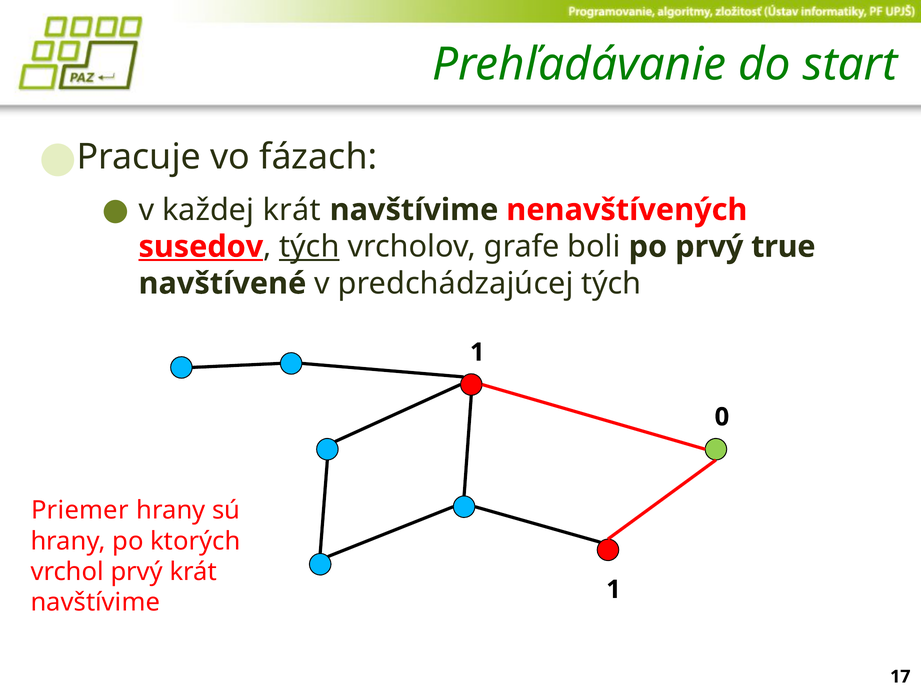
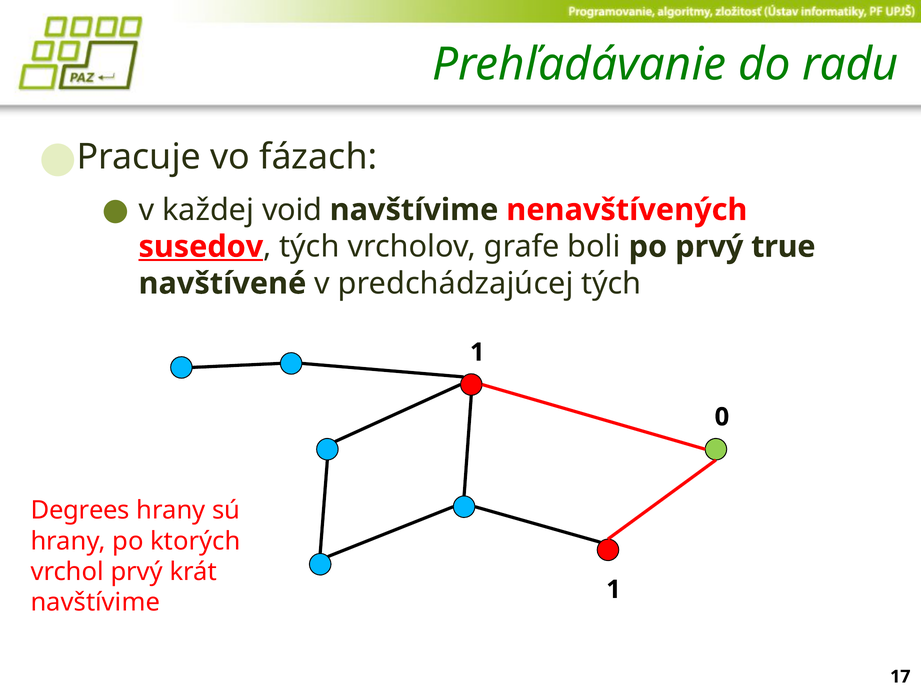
start: start -> radu (850, 64)
každej krát: krát -> void (292, 210)
tých underline: present -> none (309, 247)
Priemer: Priemer -> Degrees (80, 511)
